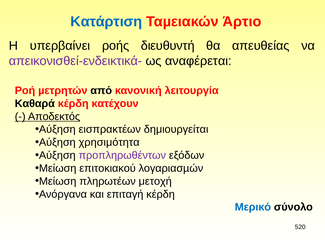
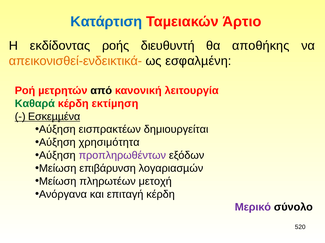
υπερβαίνει: υπερβαίνει -> εκδίδοντας (60, 46)
απευθείας: απευθείας -> αποθήκης (261, 46)
απεικονισθεί-ενδεικτικά- colour: purple -> orange (76, 61)
αναφέρεται: αναφέρεται -> εσφαλµένη (198, 61)
Καθαρά colour: black -> green (35, 104)
κατέχουν: κατέχουν -> εκτίµηση (115, 104)
Αποδεκτός: Αποδεκτός -> Εσκεµµένα (54, 117)
επιτοκιακού: επιτοκιακού -> επιβάρυνση (108, 169)
Μερικό colour: blue -> purple (253, 208)
